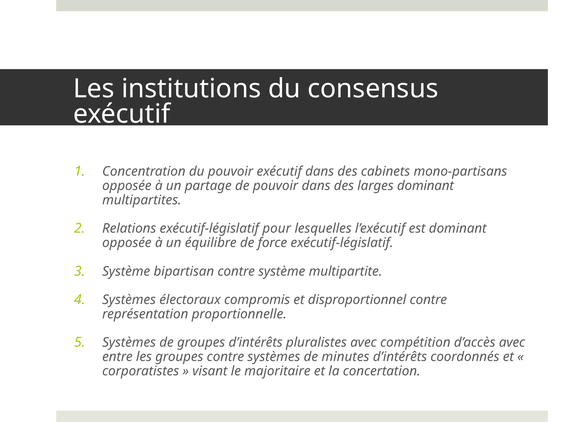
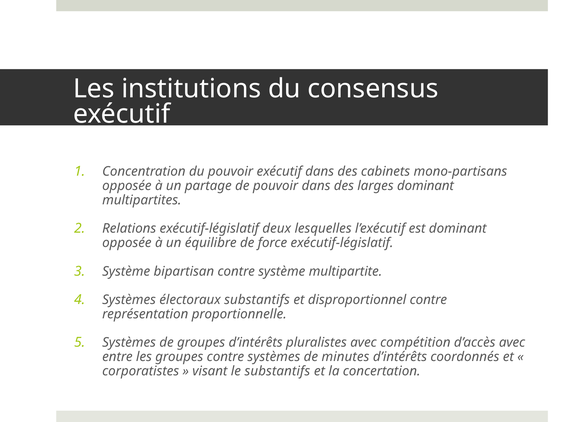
pour: pour -> deux (277, 228)
électoraux compromis: compromis -> substantifs (257, 299)
le majoritaire: majoritaire -> substantifs (277, 371)
